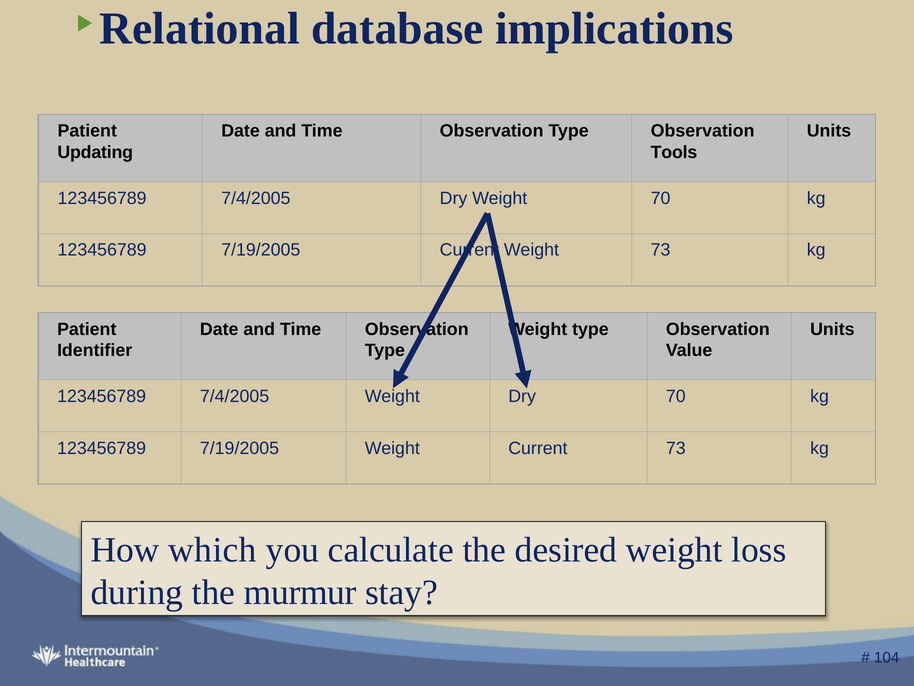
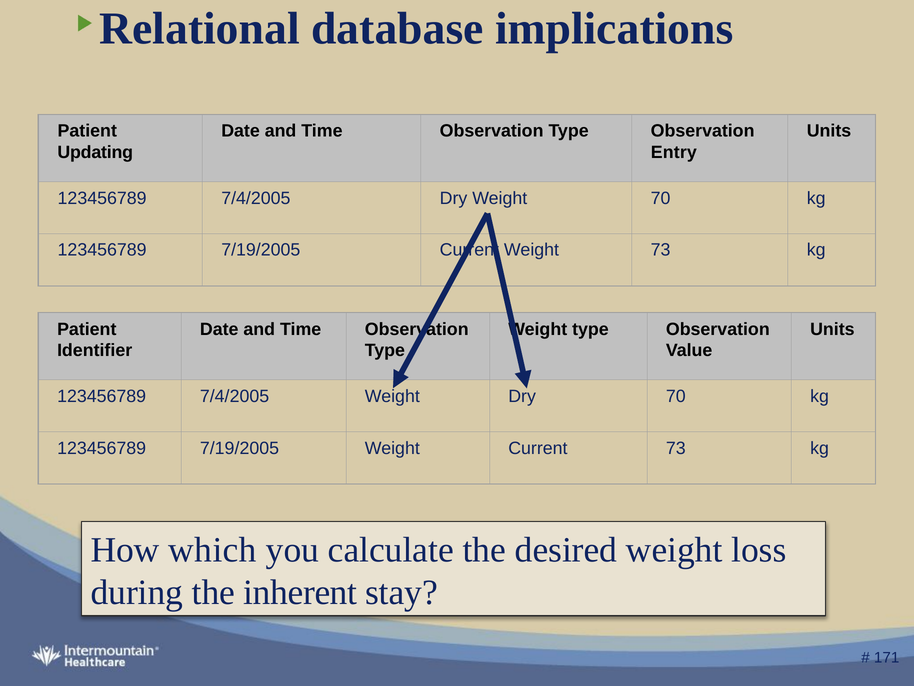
Tools: Tools -> Entry (674, 152)
murmur: murmur -> inherent (300, 592)
104: 104 -> 171 (887, 657)
